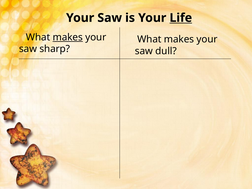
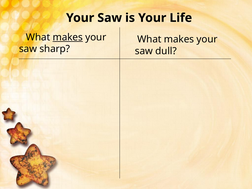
Life underline: present -> none (181, 18)
